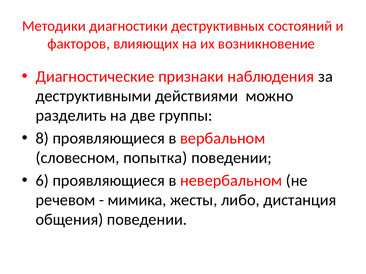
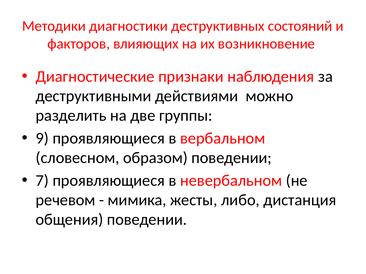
8: 8 -> 9 (42, 139)
попытка: попытка -> образом (155, 158)
6: 6 -> 7 (42, 181)
